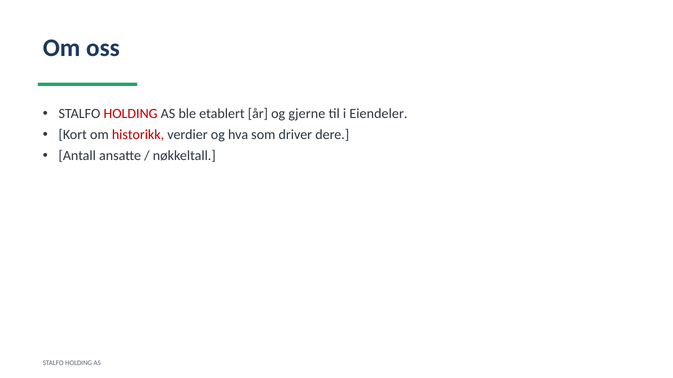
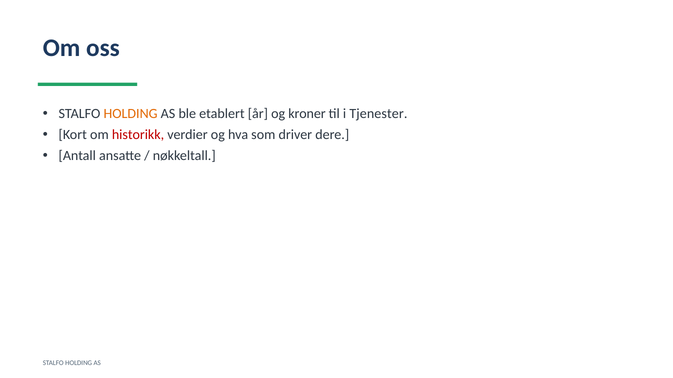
HOLDING colour: red -> orange (131, 114)
gjerne: gjerne -> kroner (307, 114)
Eiendeler: Eiendeler -> Tjenester (378, 114)
